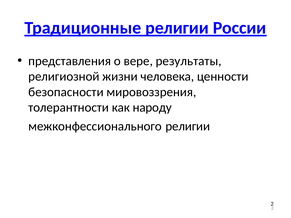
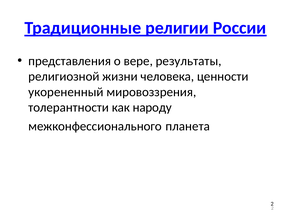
безопасности: безопасности -> укорененный (66, 92)
межконфессионального религии: религии -> планета (188, 126)
